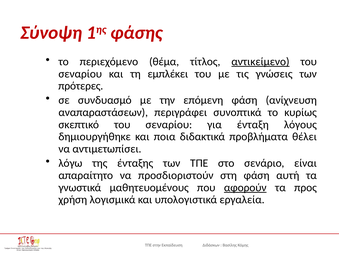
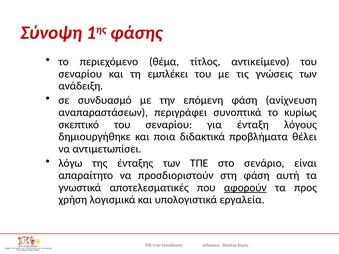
αντικείμενο underline: present -> none (260, 62)
πρότερες: πρότερες -> ανάδειξη (81, 86)
μαθητευομένους: μαθητευομένους -> αποτελεσματικές (149, 188)
